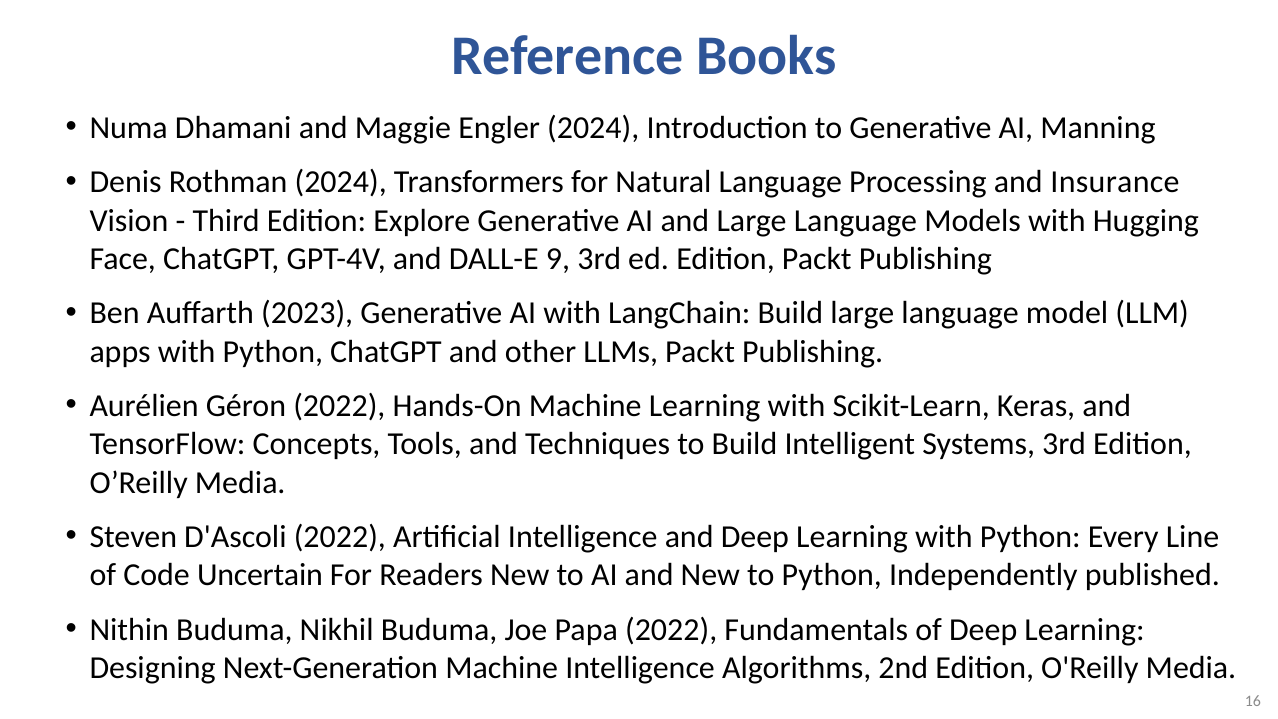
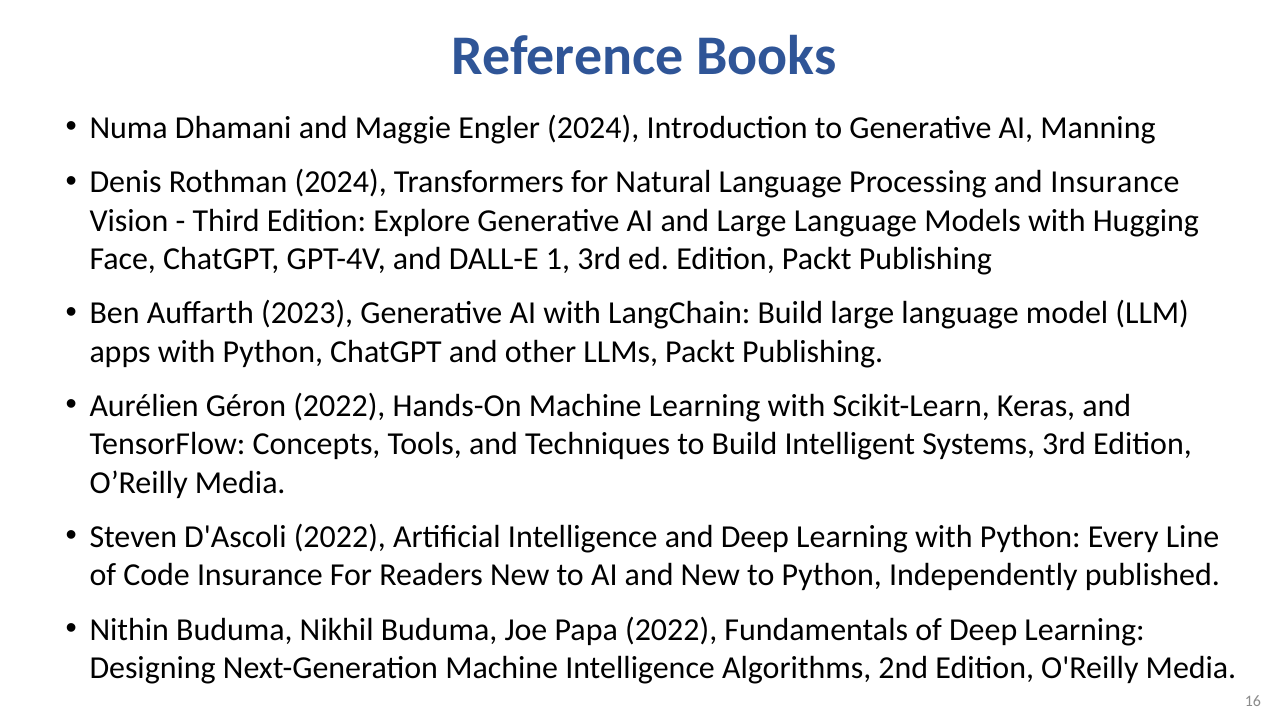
9: 9 -> 1 (558, 259)
Code Uncertain: Uncertain -> Insurance (260, 575)
